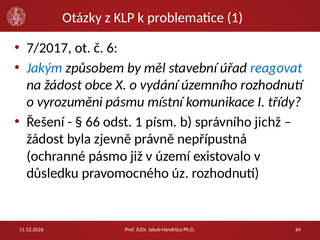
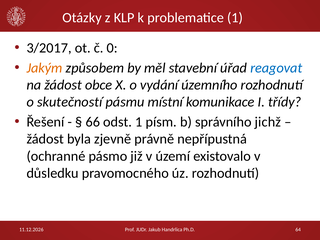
7/2017: 7/2017 -> 3/2017 (49, 48)
6: 6 -> 0 (112, 48)
Jakým colour: blue -> orange (44, 68)
vyrozuměni: vyrozuměni -> skutečností (70, 102)
